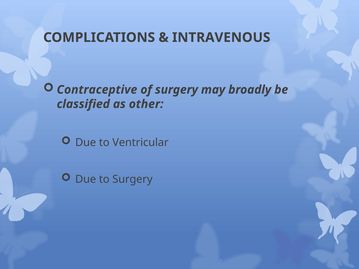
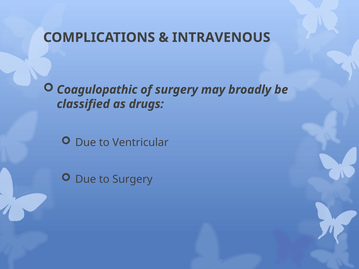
Contraceptive: Contraceptive -> Coagulopathic (97, 90)
other: other -> drugs (146, 104)
